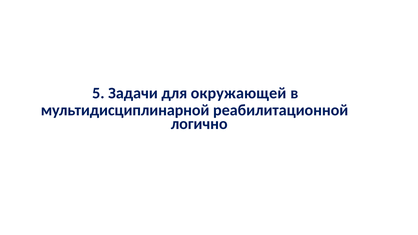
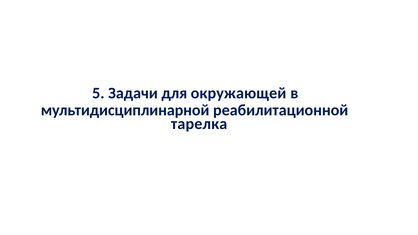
логично: логично -> тарелка (199, 124)
